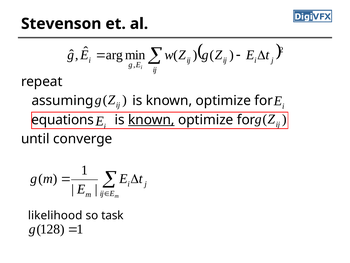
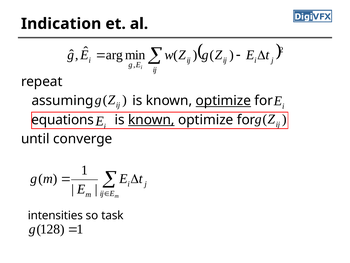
Stevenson: Stevenson -> Indication (61, 24)
optimize underline: none -> present (223, 101)
likelihood: likelihood -> intensities (55, 215)
